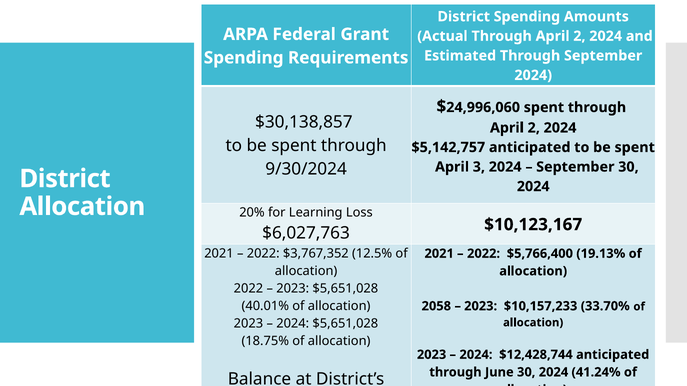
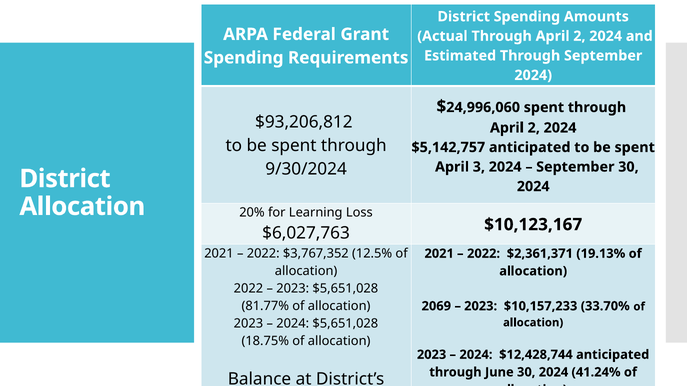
$30,138,857: $30,138,857 -> $93,206,812 (304, 122)
$5,766,400: $5,766,400 -> $2,361,371 (540, 254)
40.01%: 40.01% -> 81.77% (265, 306)
2058: 2058 -> 2069 (436, 306)
